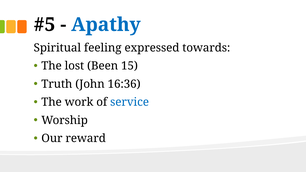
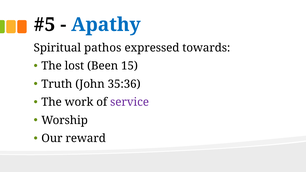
feeling: feeling -> pathos (103, 48)
16:36: 16:36 -> 35:36 (124, 84)
service colour: blue -> purple (130, 102)
